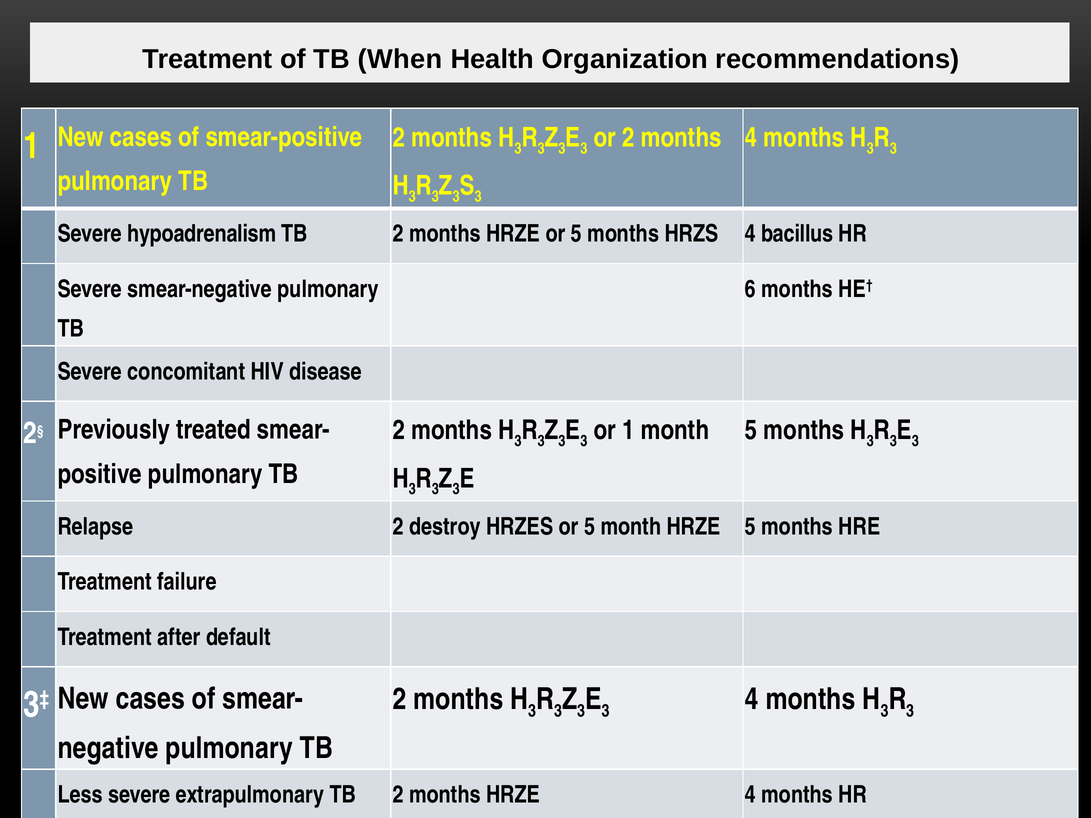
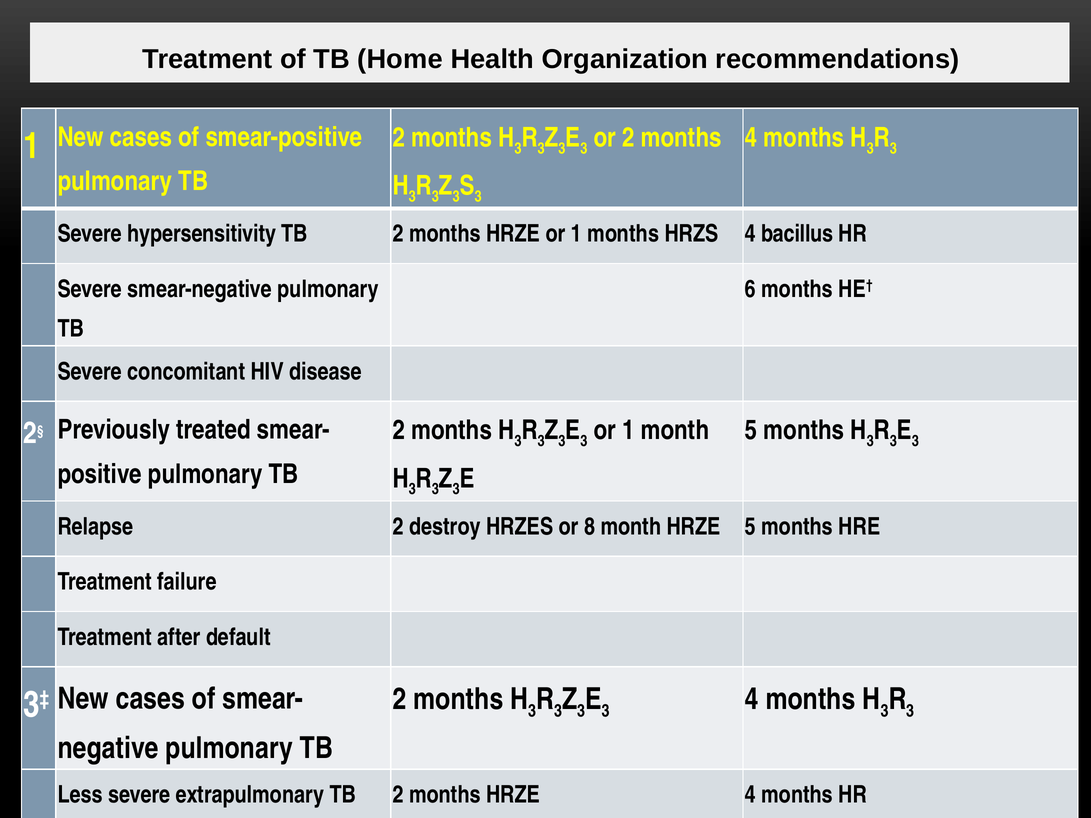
When: When -> Home (400, 59)
hypoadrenalism: hypoadrenalism -> hypersensitivity (202, 234)
HRZE or 5: 5 -> 1 (576, 234)
HRZES or 5: 5 -> 8 (590, 527)
